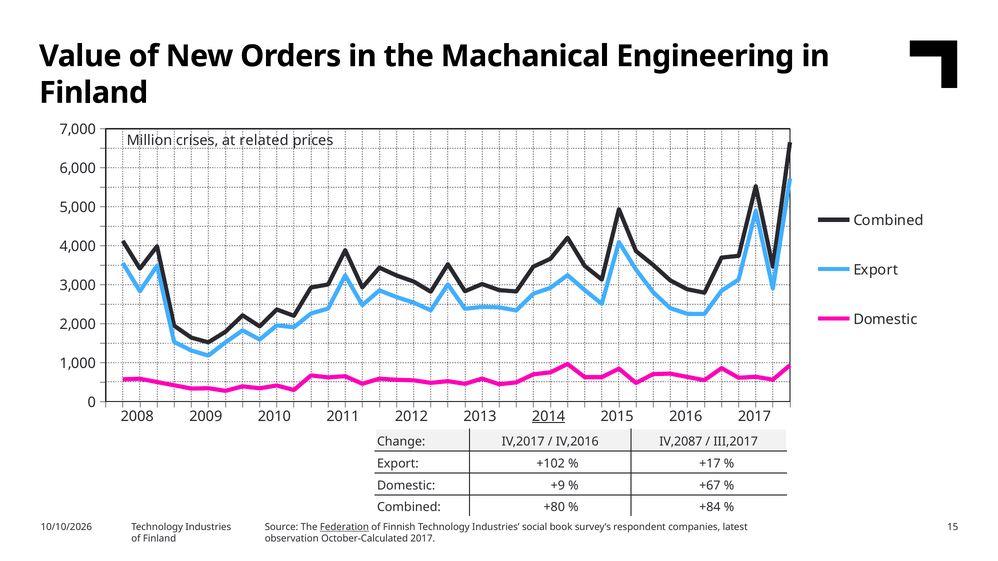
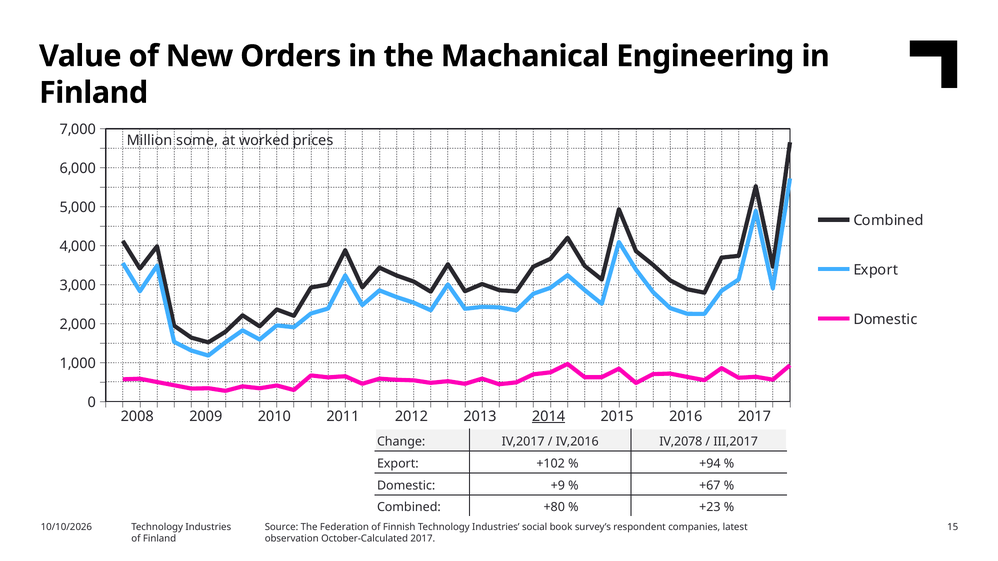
crises: crises -> some (197, 141)
related: related -> worked (264, 141)
IV,2087: IV,2087 -> IV,2078 (681, 442)
+17: +17 -> +94 (710, 464)
+84: +84 -> +23 (710, 508)
Federation underline: present -> none (344, 527)
